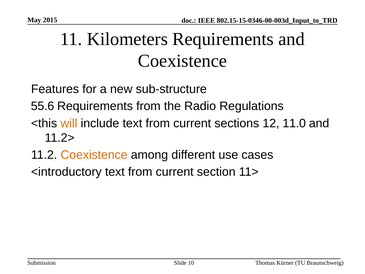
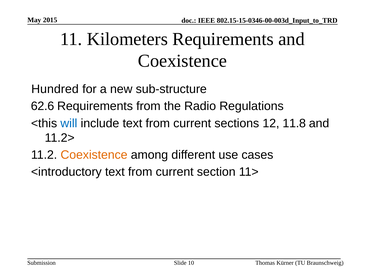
Features: Features -> Hundred (55, 89)
55.6: 55.6 -> 62.6 (42, 106)
will colour: orange -> blue (69, 123)
11.0: 11.0 -> 11.8 (294, 123)
